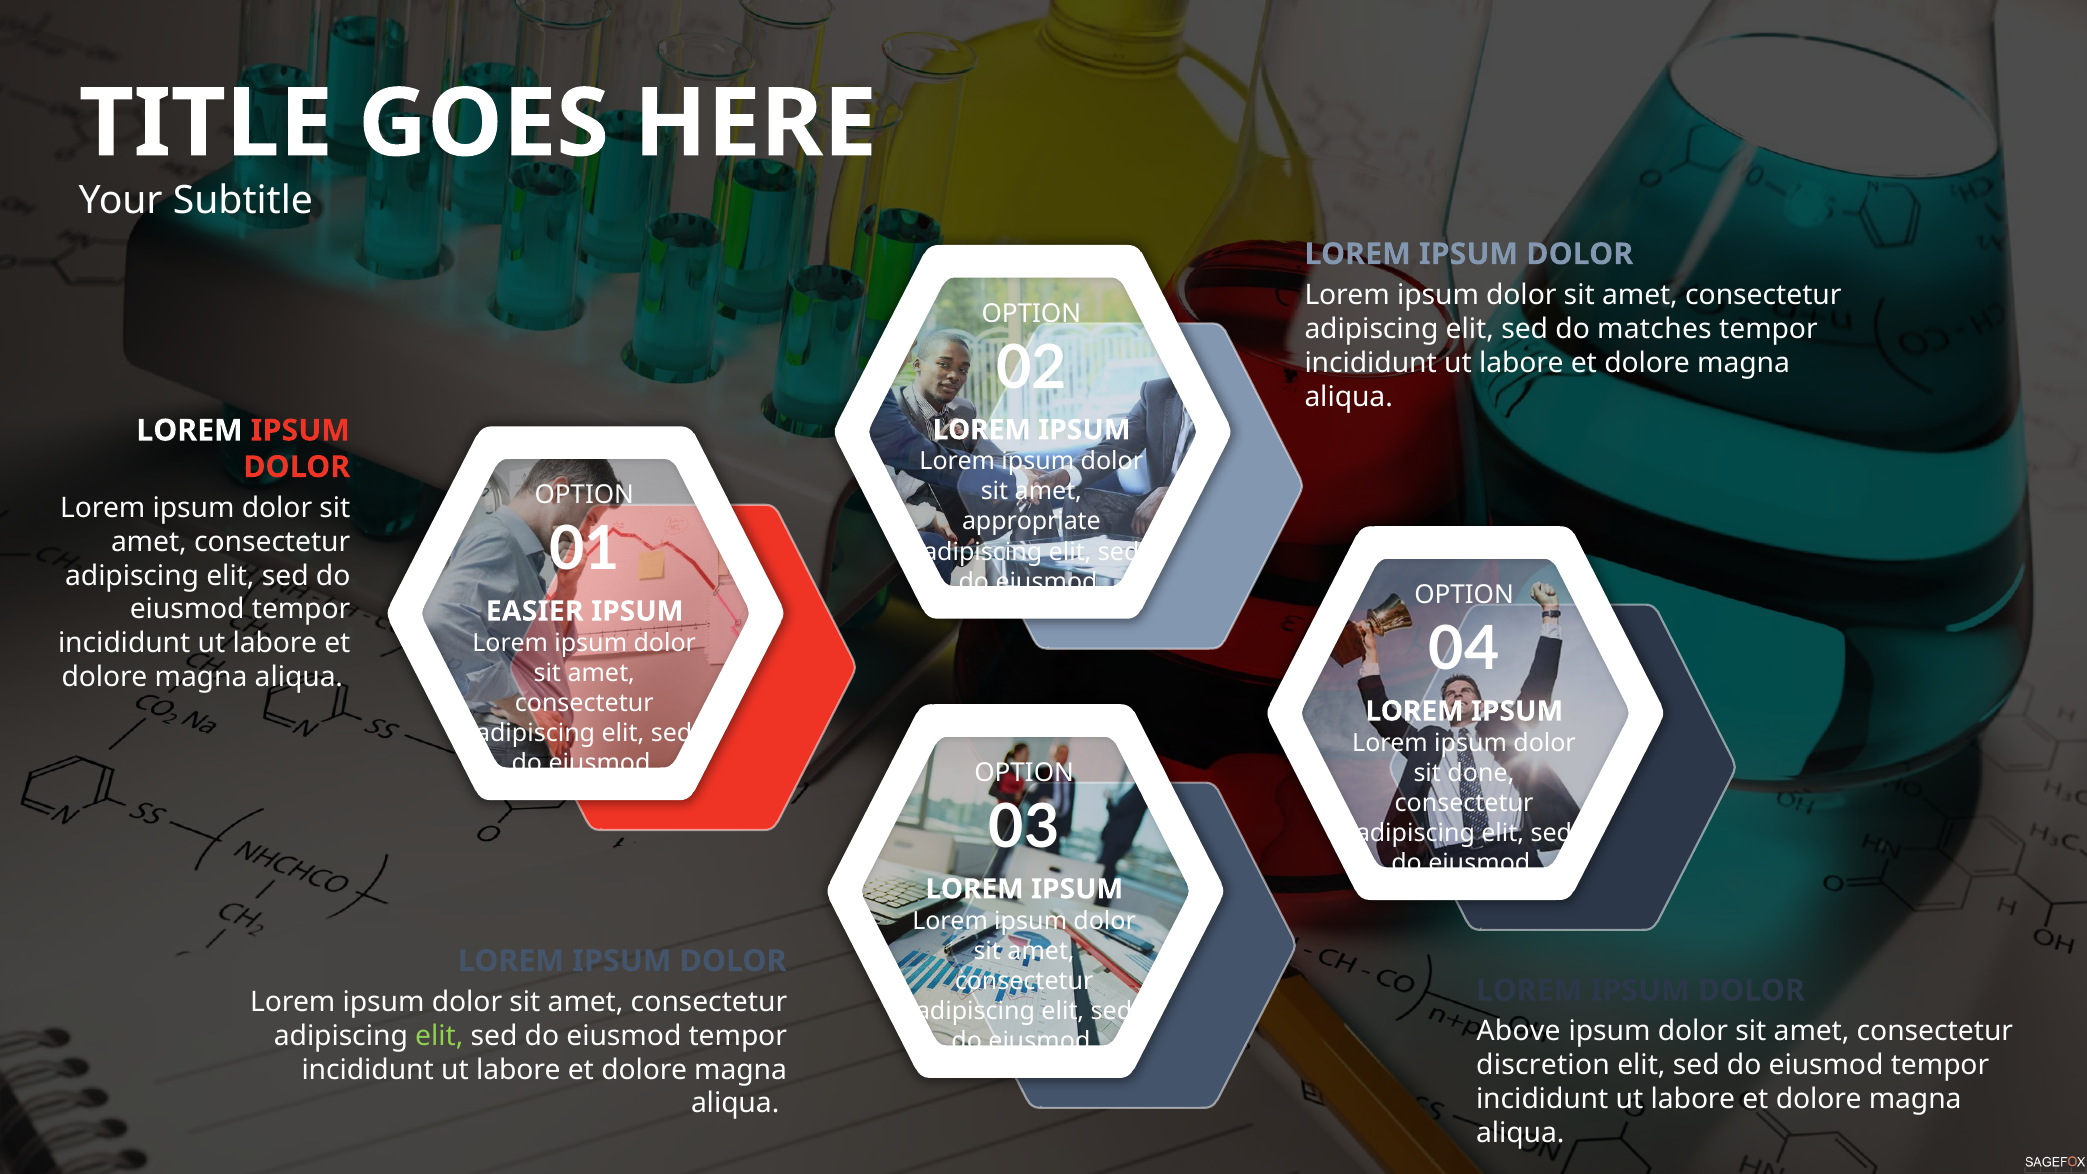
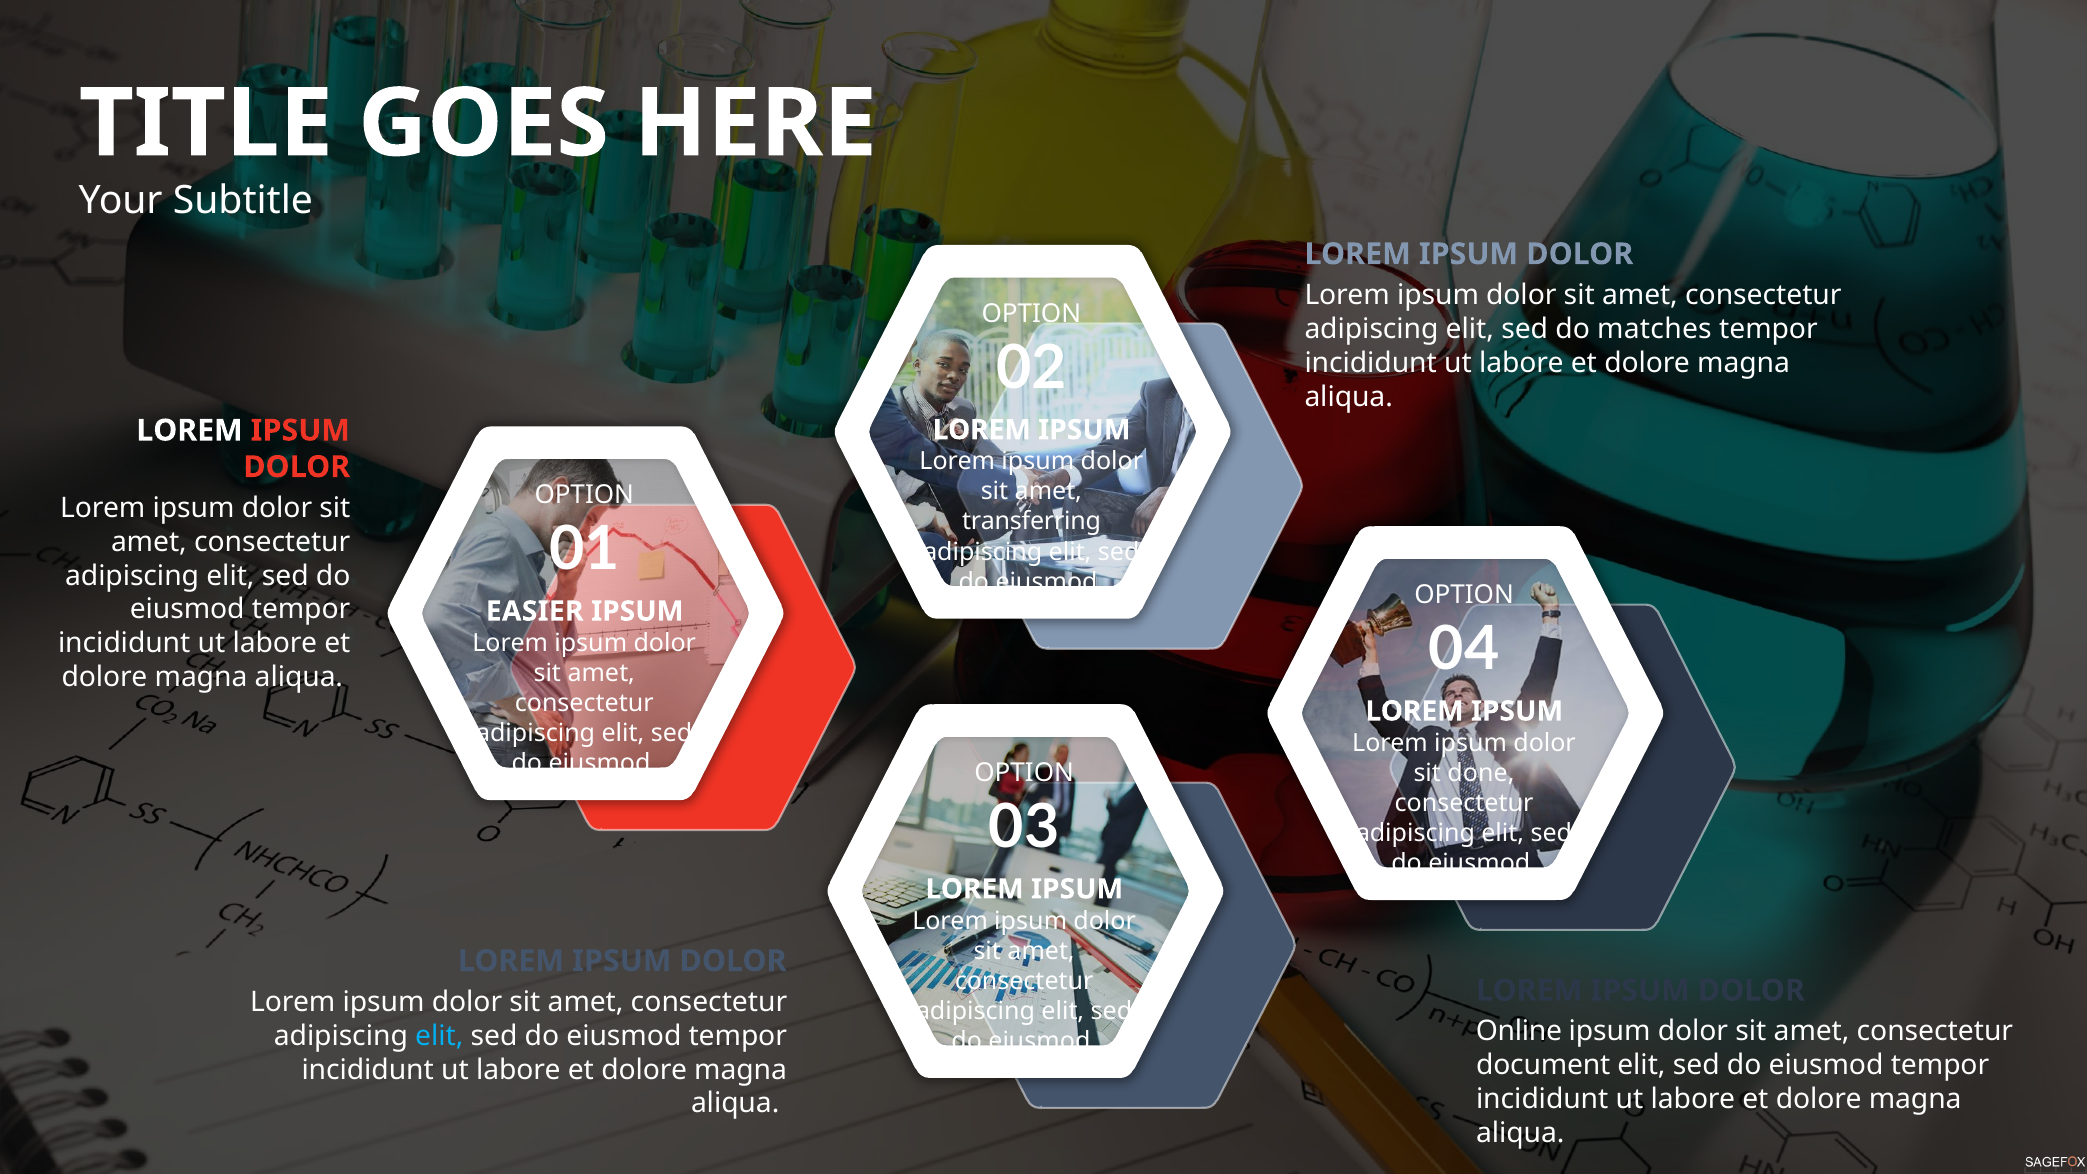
appropriate: appropriate -> transferring (1031, 522)
Above: Above -> Online (1519, 1031)
elit colour: light green -> light blue (439, 1036)
discretion: discretion -> document (1543, 1065)
